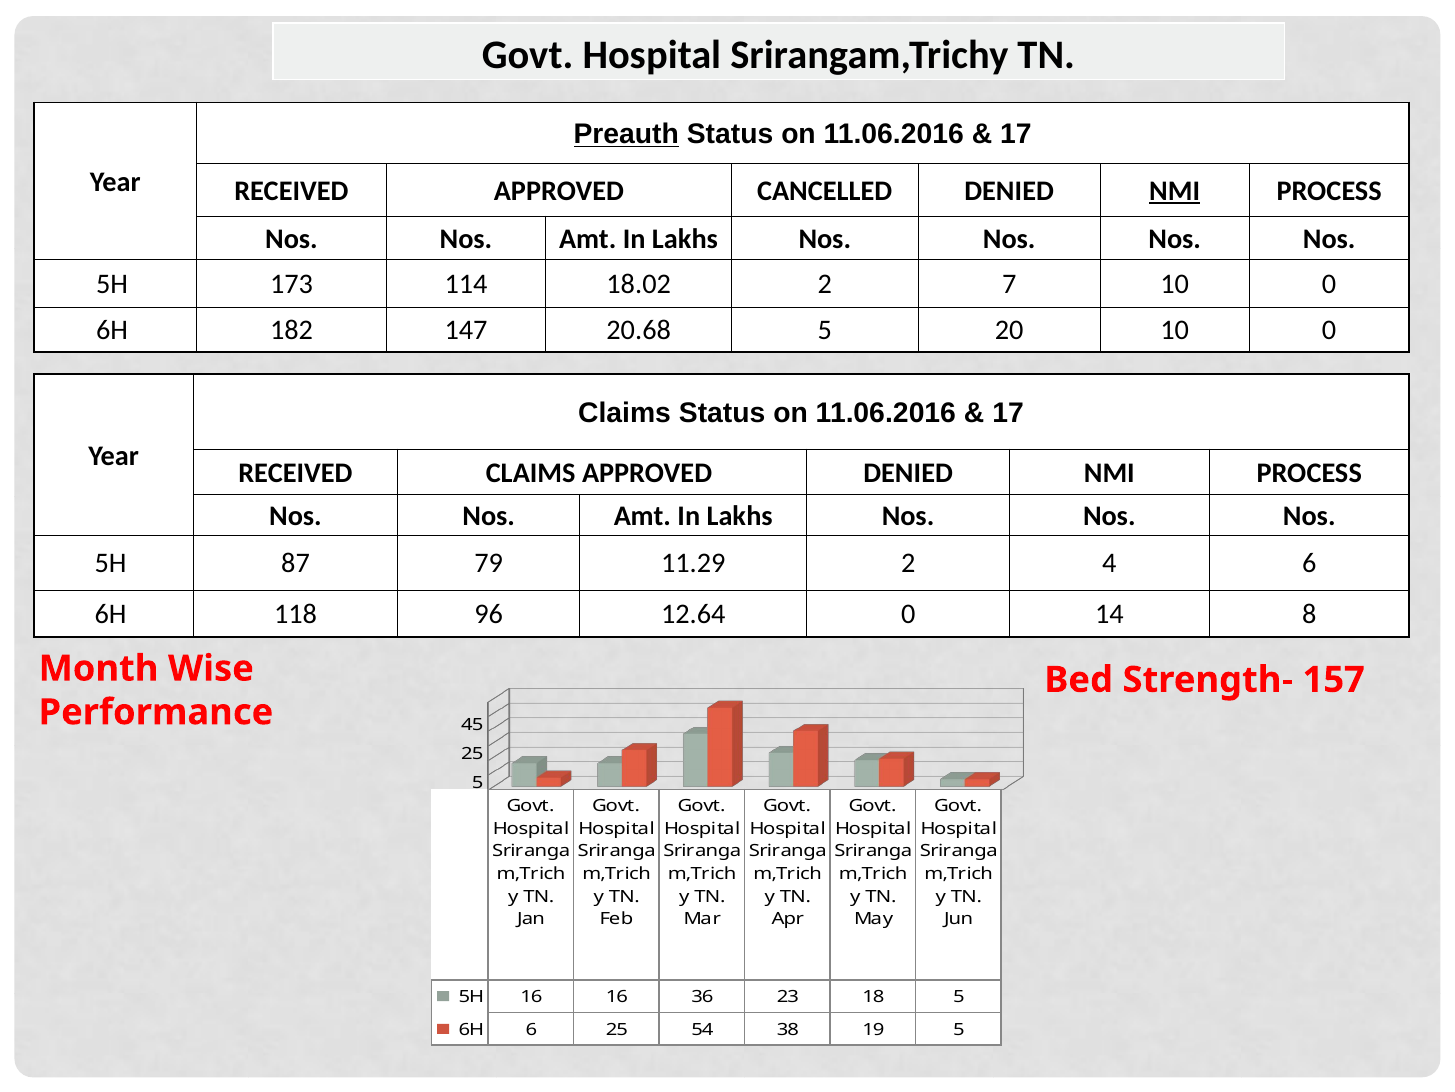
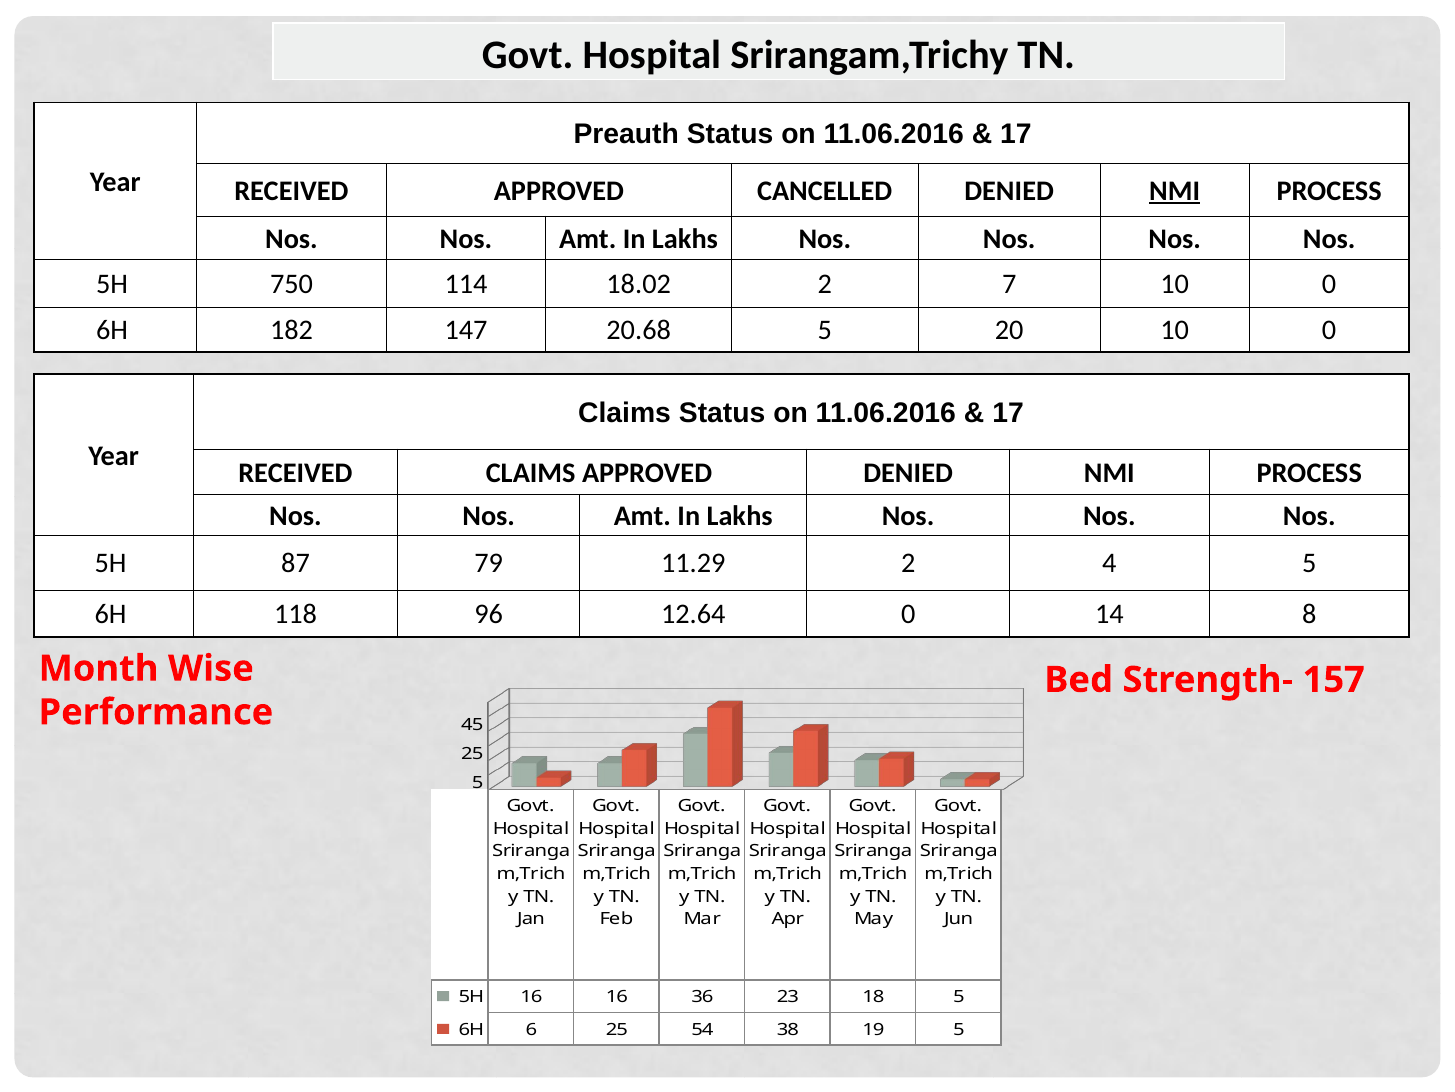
Preauth underline: present -> none (626, 134)
173: 173 -> 750 (292, 284)
4 6: 6 -> 5 (1309, 563)
